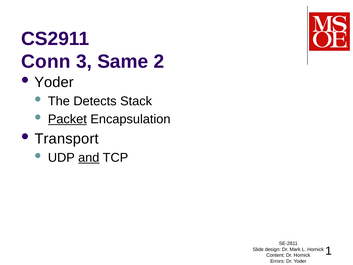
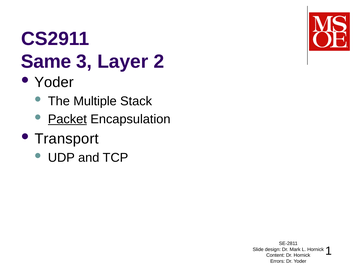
Conn: Conn -> Same (46, 62)
Same: Same -> Layer (123, 62)
Detects: Detects -> Multiple (95, 101)
and underline: present -> none (89, 157)
